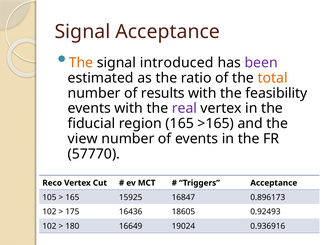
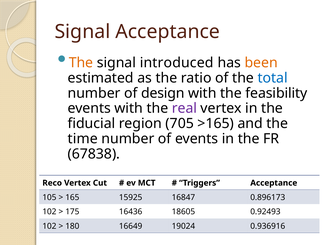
been colour: purple -> orange (261, 63)
total colour: orange -> blue (273, 78)
results: results -> design (163, 93)
region 165: 165 -> 705 (180, 124)
view: view -> time (83, 139)
57770: 57770 -> 67838 (94, 154)
